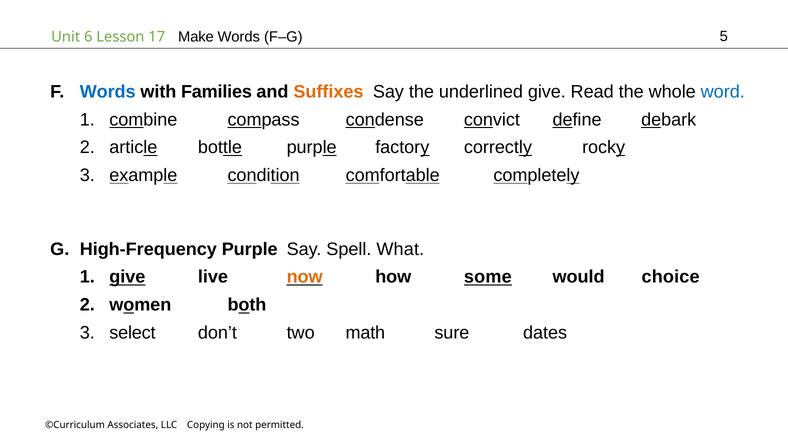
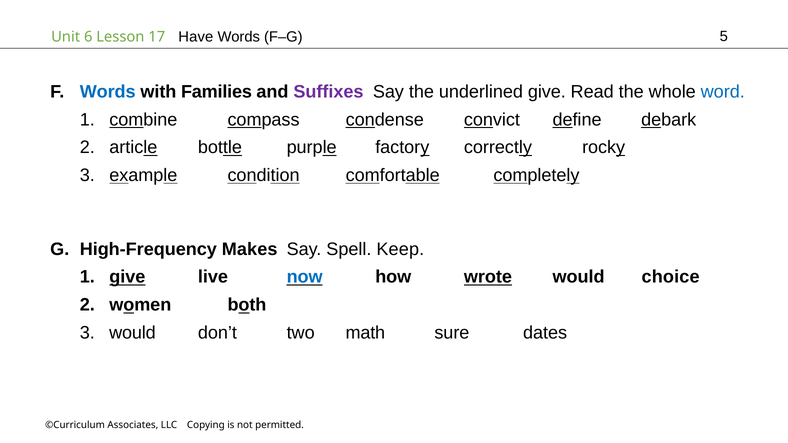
Make: Make -> Have (196, 37)
Suffixes colour: orange -> purple (328, 92)
High-Frequency Purple: Purple -> Makes (250, 249)
What: What -> Keep (400, 249)
now colour: orange -> blue (305, 277)
some: some -> wrote (488, 277)
select: select -> would (132, 333)
